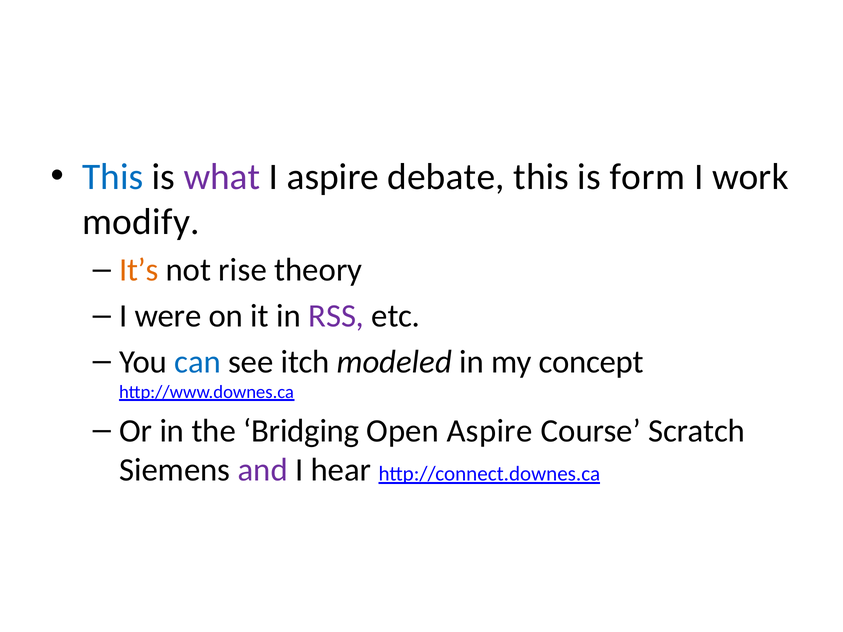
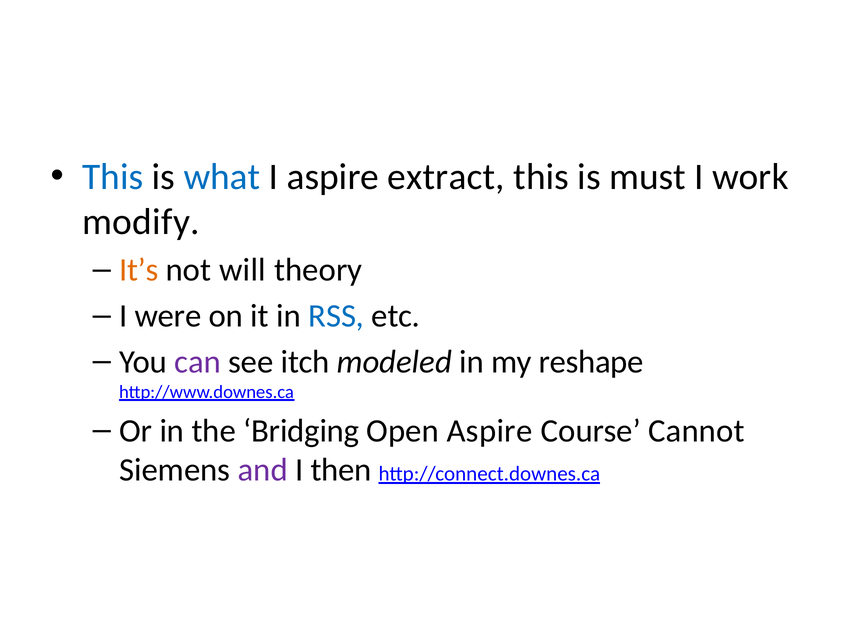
what colour: purple -> blue (222, 177)
debate: debate -> extract (446, 177)
form: form -> must (648, 177)
rise: rise -> will (243, 270)
RSS colour: purple -> blue (336, 316)
can colour: blue -> purple (198, 362)
concept: concept -> reshape (591, 362)
Scratch: Scratch -> Cannot (696, 431)
hear: hear -> then (341, 470)
